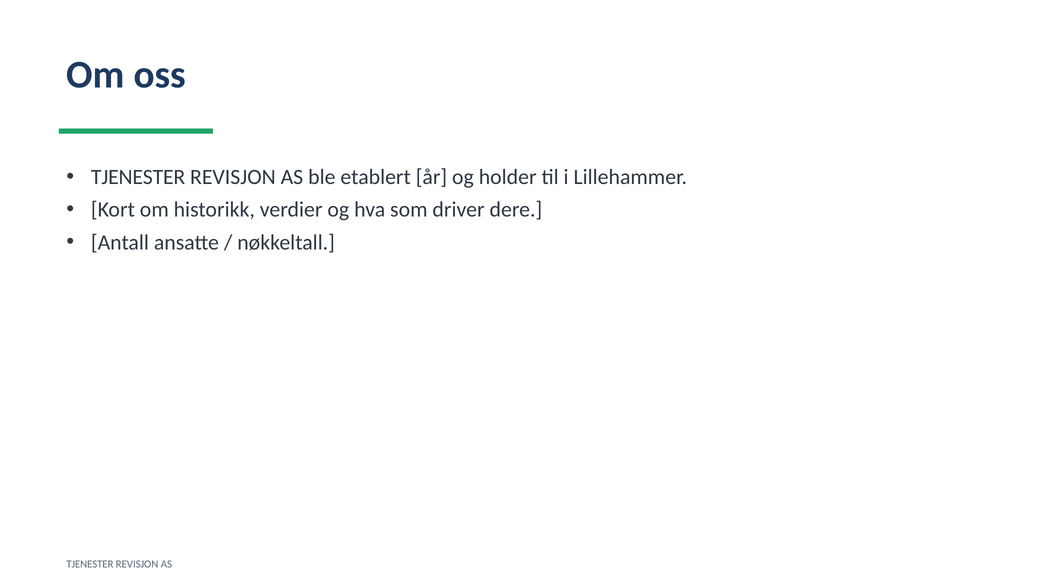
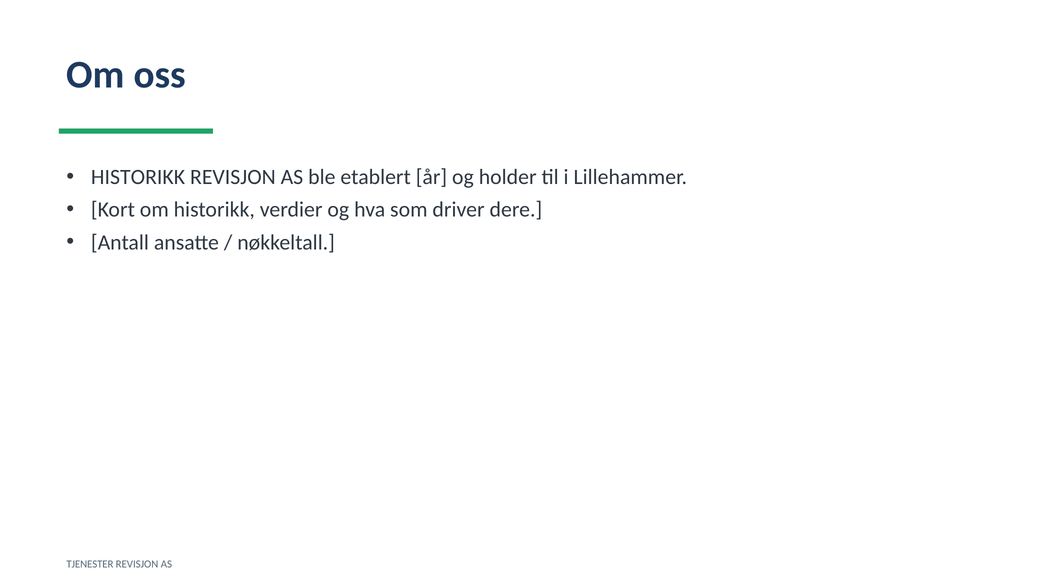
TJENESTER: TJENESTER -> HISTORIKK (138, 177)
